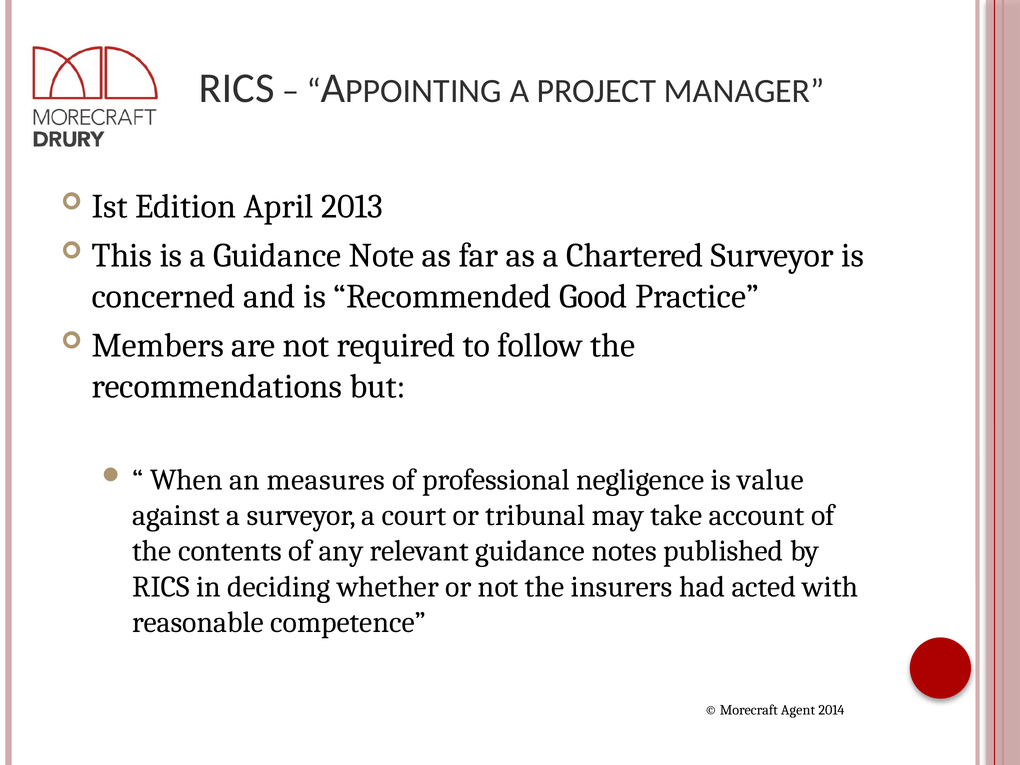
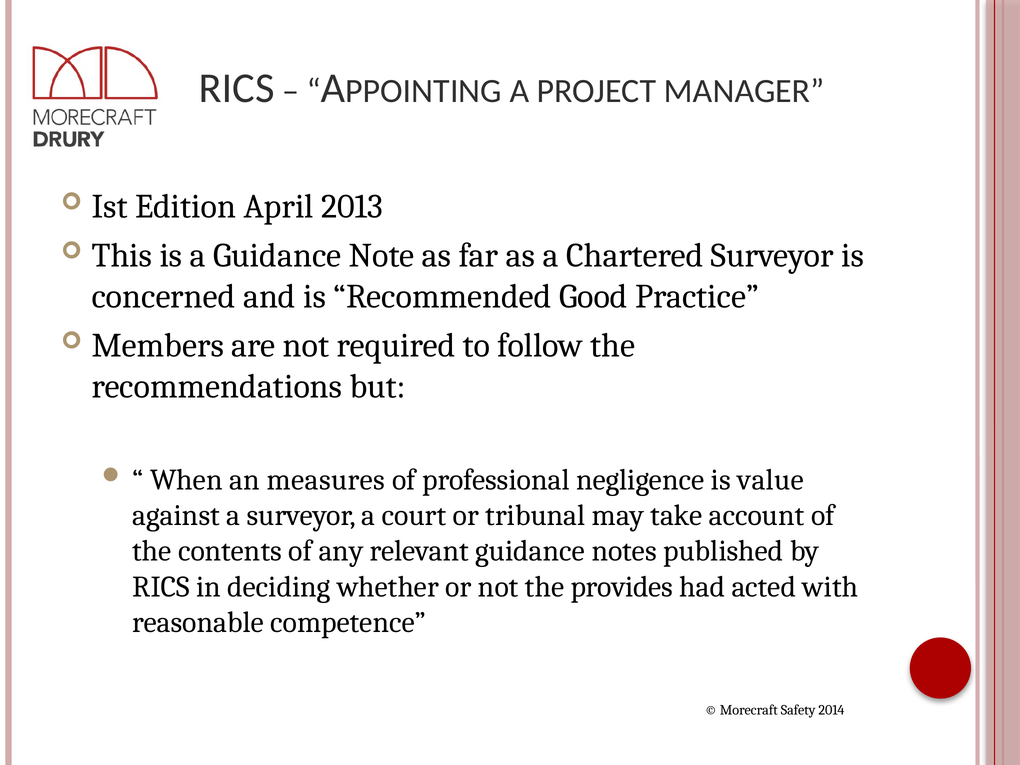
insurers: insurers -> provides (622, 587)
Agent: Agent -> Safety (798, 710)
